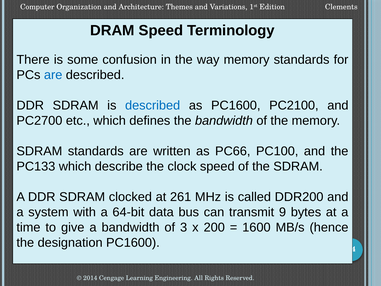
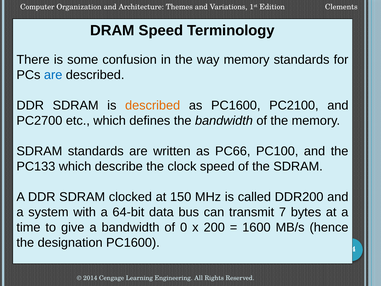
described colour: blue -> orange (153, 105)
261: 261 -> 150 (181, 197)
9: 9 -> 7 (283, 212)
3: 3 -> 0 (184, 227)
